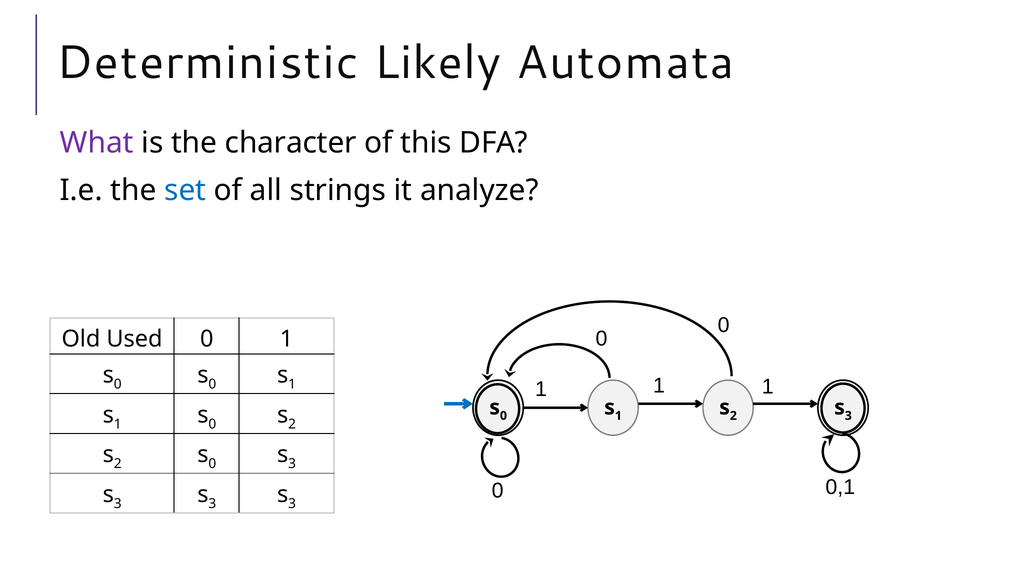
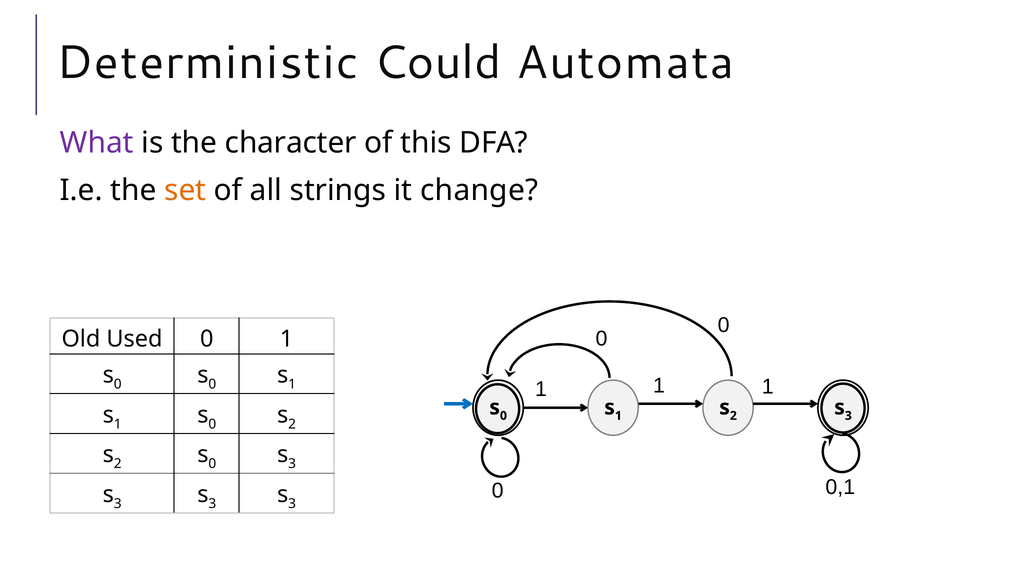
Likely: Likely -> Could (438, 63)
set colour: blue -> orange (185, 190)
analyze: analyze -> change (479, 190)
